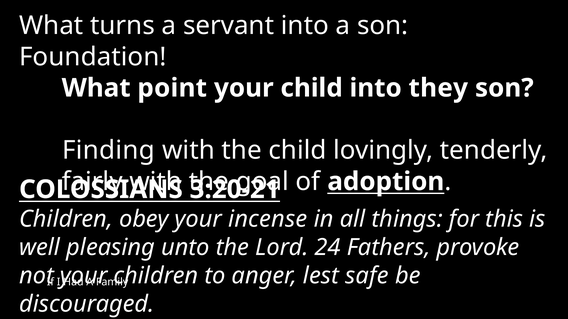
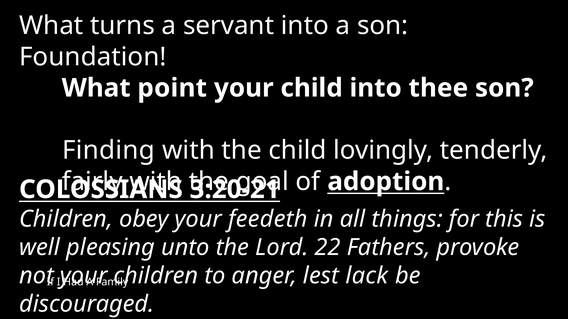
they: they -> thee (438, 88)
incense: incense -> feedeth (268, 219)
24: 24 -> 22 (328, 248)
safe: safe -> lack (367, 276)
